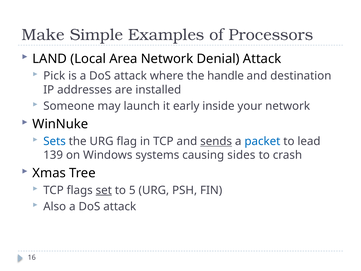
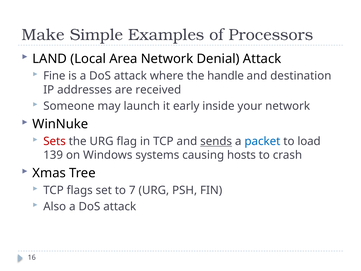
Pick: Pick -> Fine (54, 76)
installed: installed -> received (158, 90)
Sets colour: blue -> red (55, 141)
lead: lead -> load (309, 141)
sides: sides -> hosts (241, 155)
set underline: present -> none (104, 190)
5: 5 -> 7 (132, 190)
